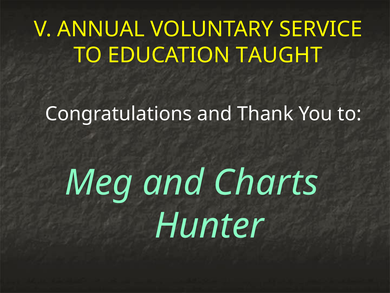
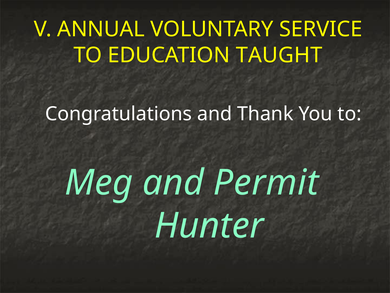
Charts: Charts -> Permit (266, 183)
